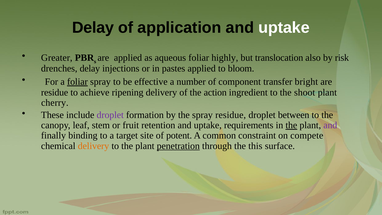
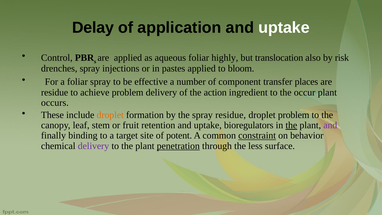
Greater: Greater -> Control (57, 58)
drenches delay: delay -> spray (90, 68)
foliar underline: present -> none (77, 82)
bright: bright -> places (306, 82)
achieve ripening: ripening -> problem (128, 92)
shoot: shoot -> occur (305, 92)
cherry: cherry -> occurs (55, 103)
droplet colour: purple -> orange (110, 115)
droplet between: between -> problem (294, 115)
requirements: requirements -> bioregulators (249, 125)
constraint underline: none -> present (257, 135)
compete: compete -> behavior (307, 135)
delivery colour: orange -> purple (93, 146)
this: this -> less (255, 146)
